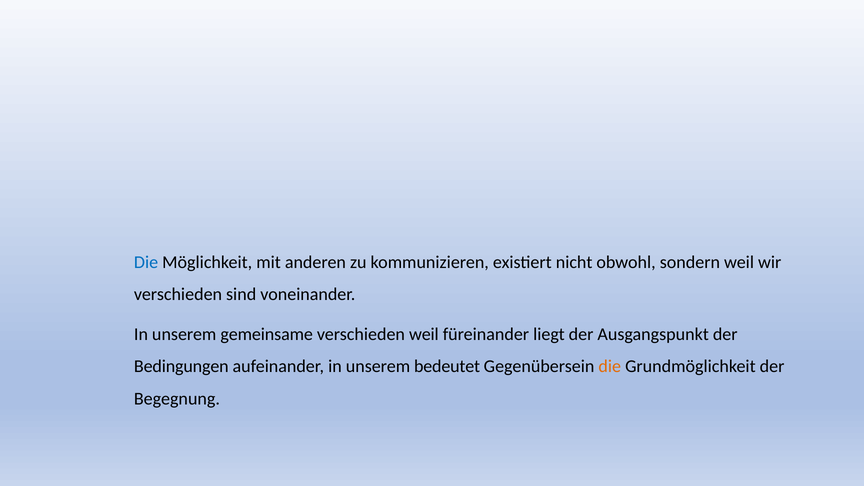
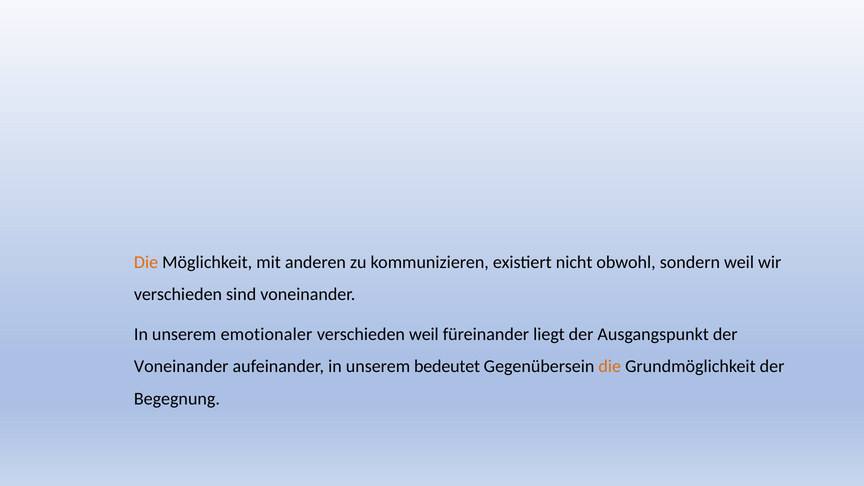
Die colour: blue -> orange (146, 262)
gemeinsame: gemeinsame -> emotionaler (267, 334)
Bedingungen: Bedingungen -> Voneinander (181, 367)
